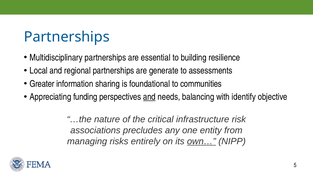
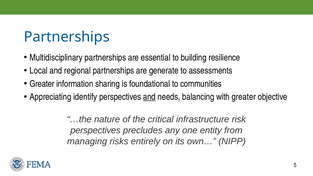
funding: funding -> identify (85, 97)
with identify: identify -> greater (244, 97)
associations: associations -> perspectives (95, 130)
own… underline: present -> none (201, 141)
